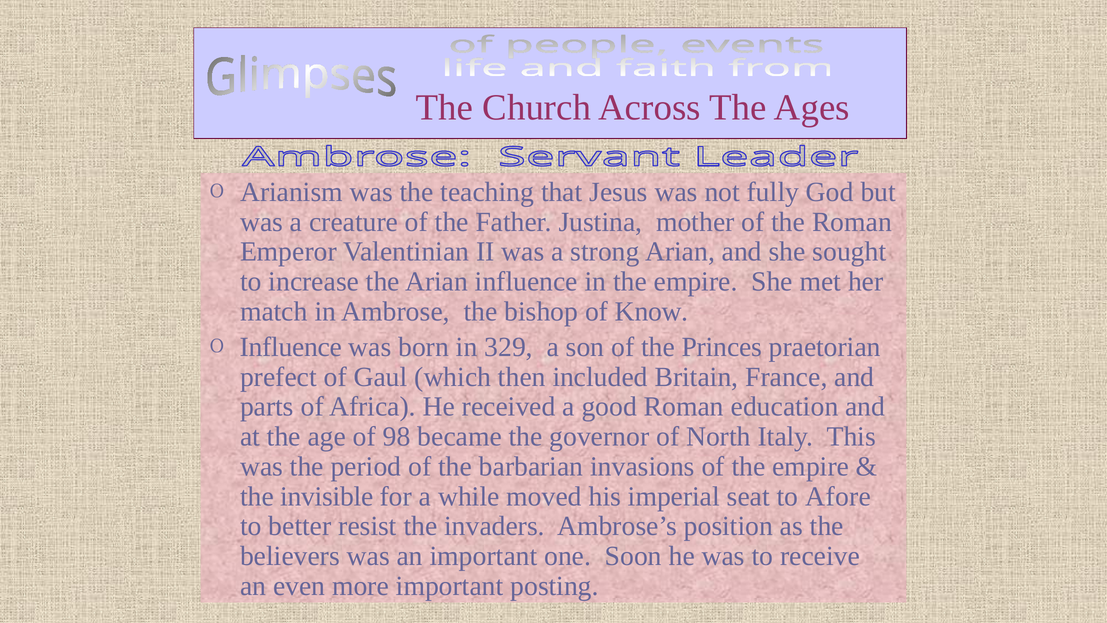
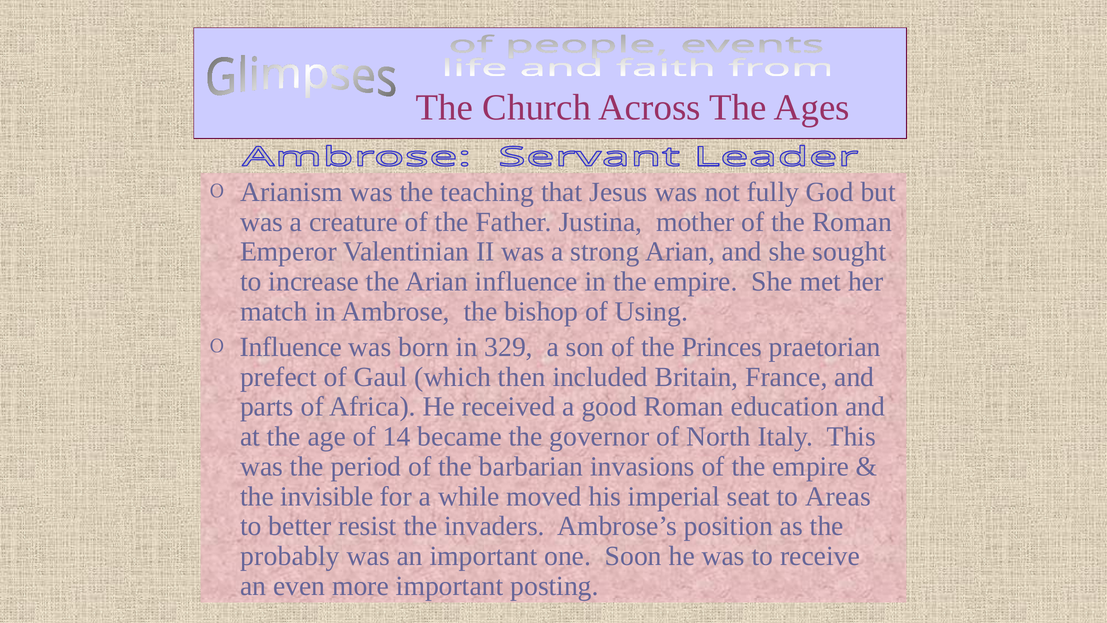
Know: Know -> Using (651, 311)
98: 98 -> 14 (397, 436)
Afore: Afore -> Areas (838, 496)
believers: believers -> probably (290, 556)
